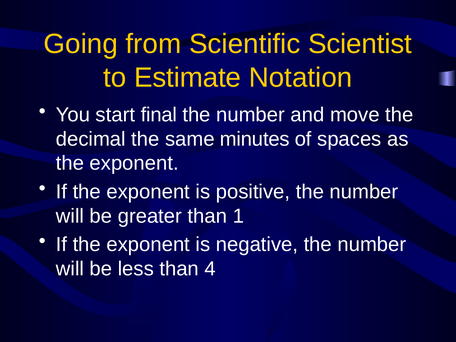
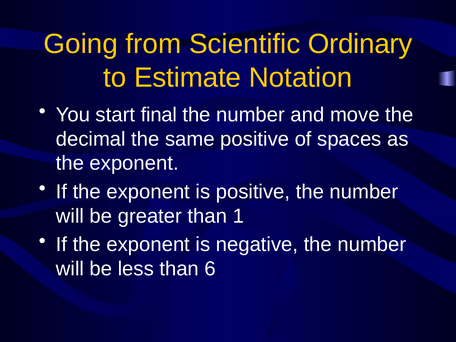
Scientist: Scientist -> Ordinary (360, 44)
same minutes: minutes -> positive (255, 139)
4: 4 -> 6 (210, 269)
